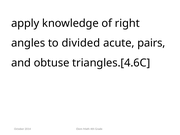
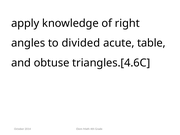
pairs: pairs -> table (151, 43)
